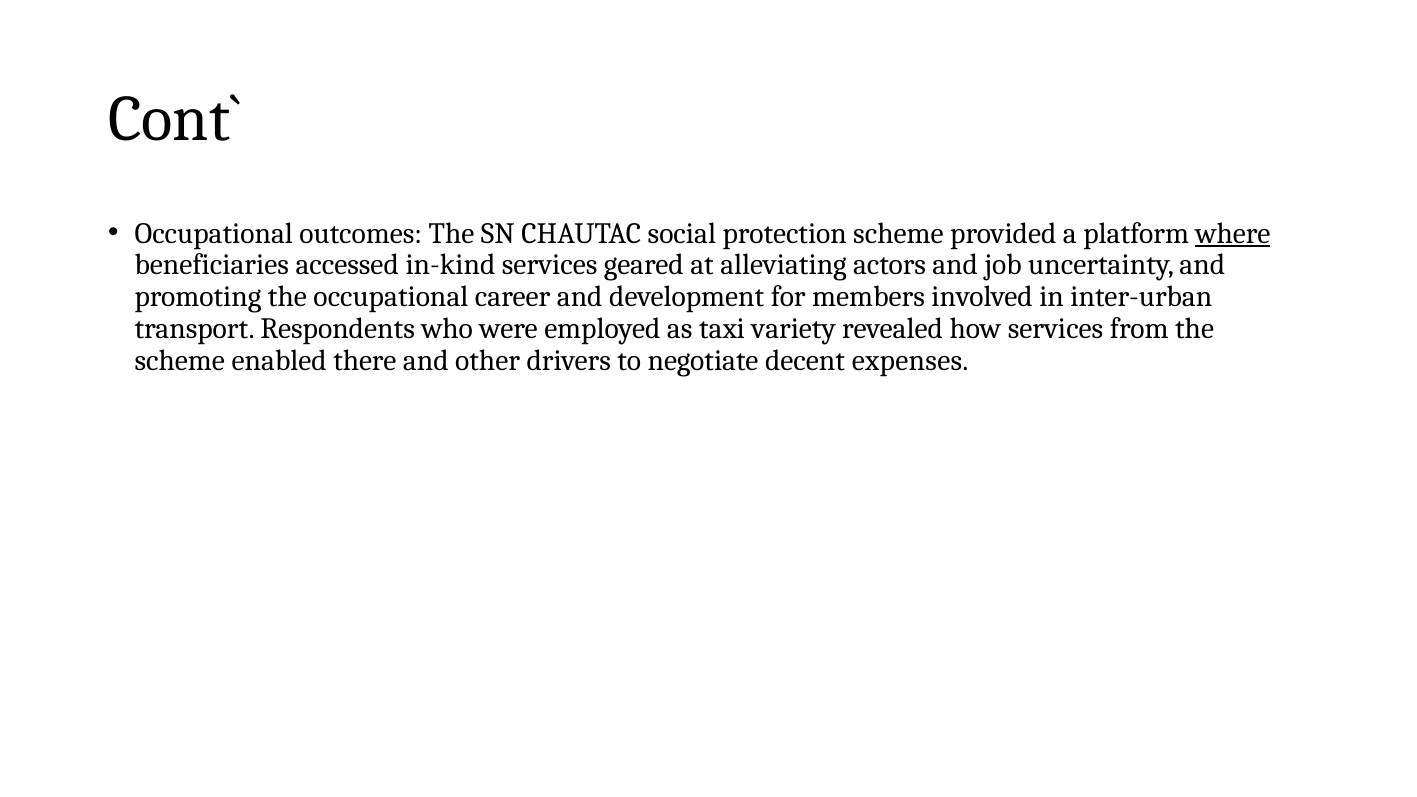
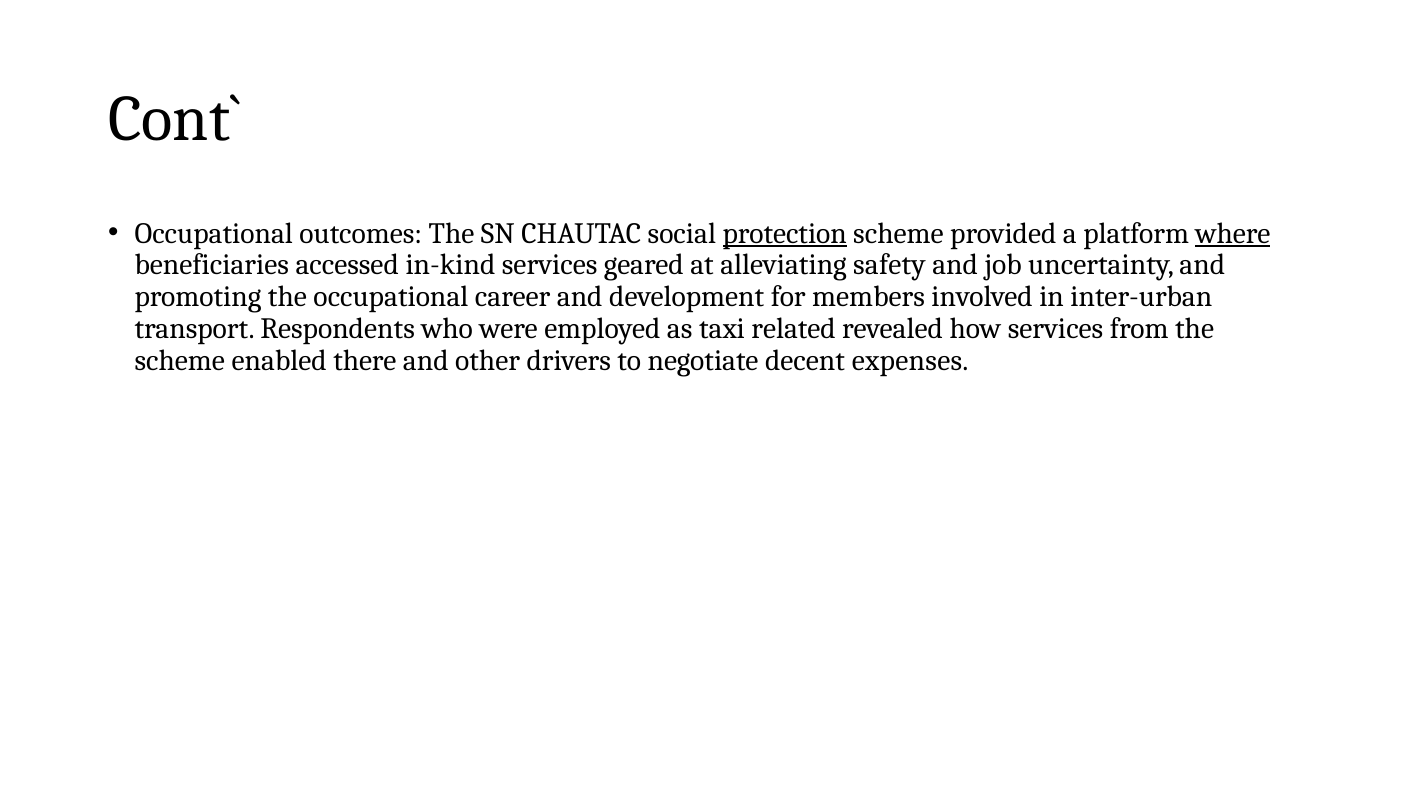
protection underline: none -> present (785, 233)
actors: actors -> safety (889, 265)
variety: variety -> related (794, 329)
